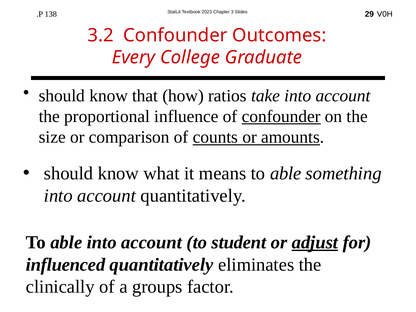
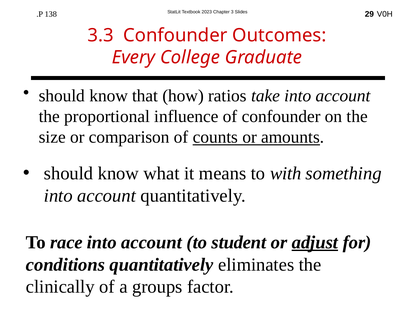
3.2: 3.2 -> 3.3 (101, 35)
confounder underline: present -> none (281, 116)
means to able: able -> with (286, 173)
able: able -> race (66, 242)
influenced: influenced -> conditions (65, 265)
